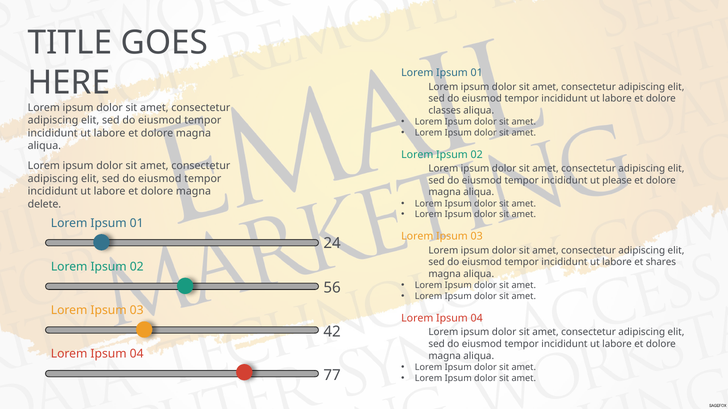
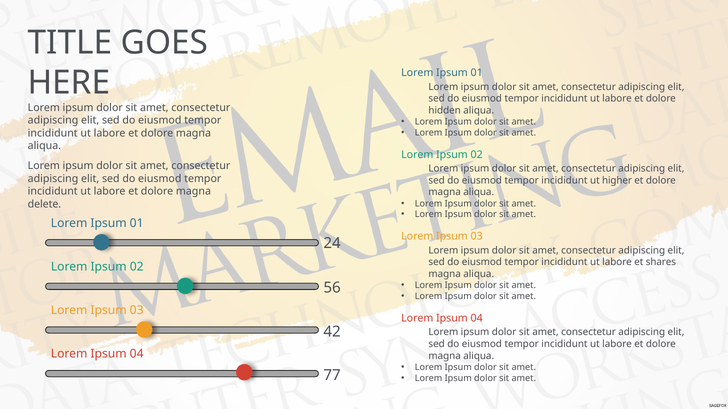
classes: classes -> hidden (445, 111)
please: please -> higher (617, 181)
